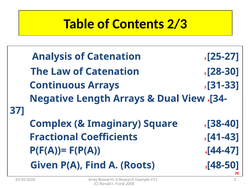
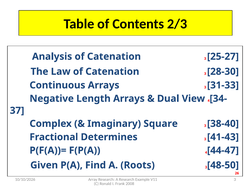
Coefficients: Coefficients -> Determines (109, 137)
